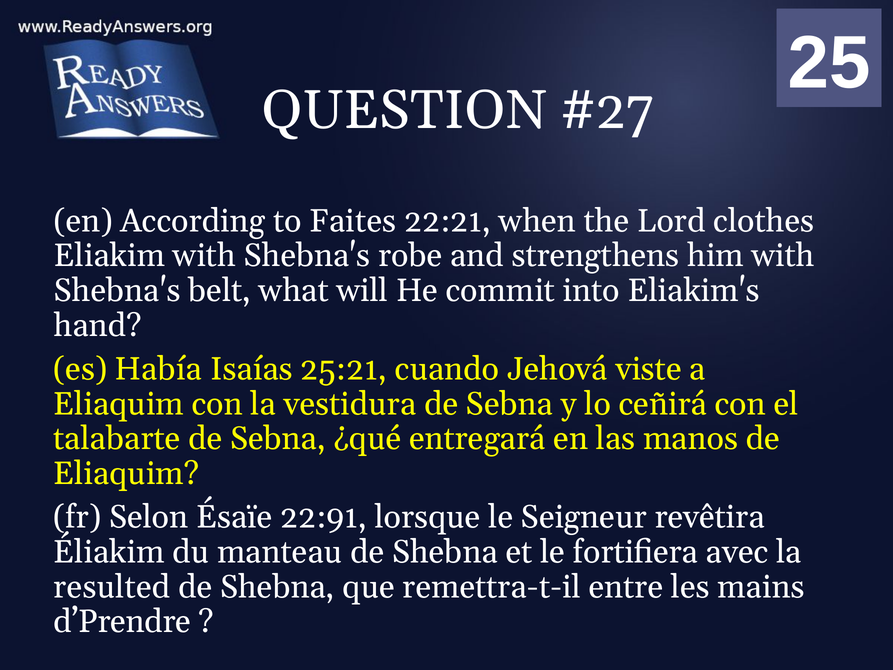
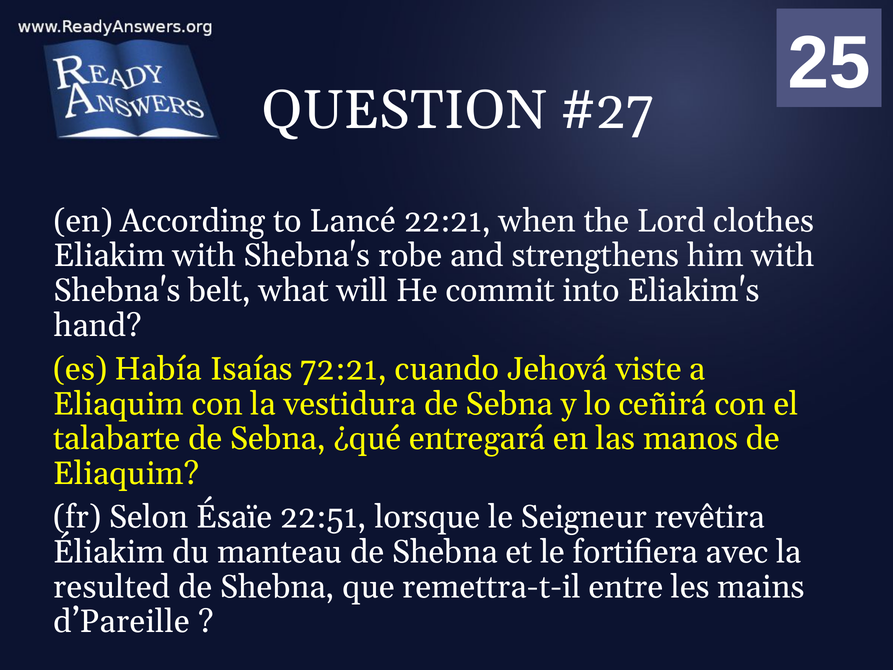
Faites: Faites -> Lancé (353, 221)
25:21: 25:21 -> 72:21 (344, 369)
22:91: 22:91 -> 22:51 (323, 517)
d’Prendre: d’Prendre -> d’Pareille (122, 622)
